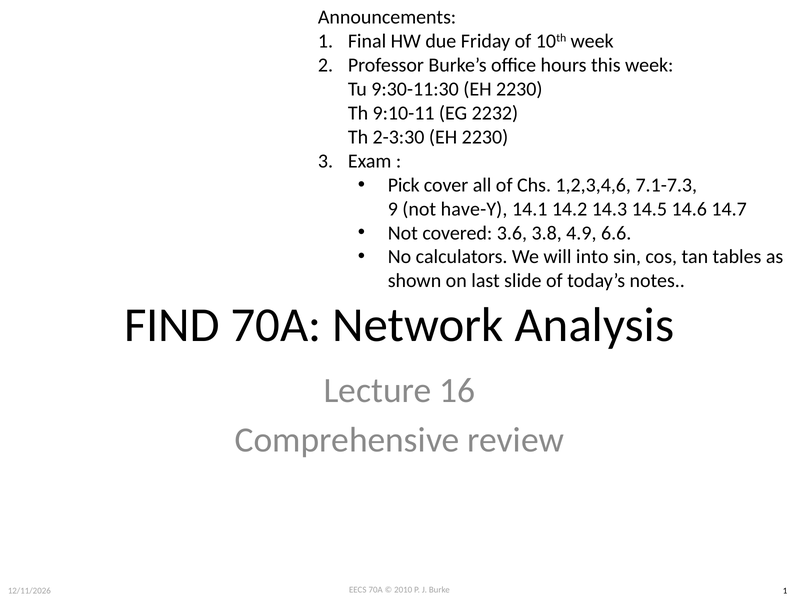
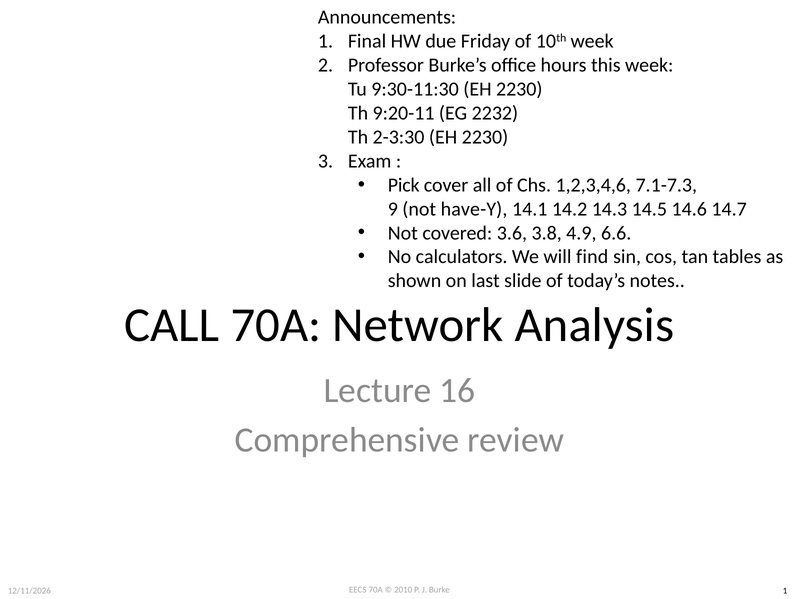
9:10-11: 9:10-11 -> 9:20-11 (404, 113)
into: into -> find (592, 257)
FIND: FIND -> CALL (172, 325)
